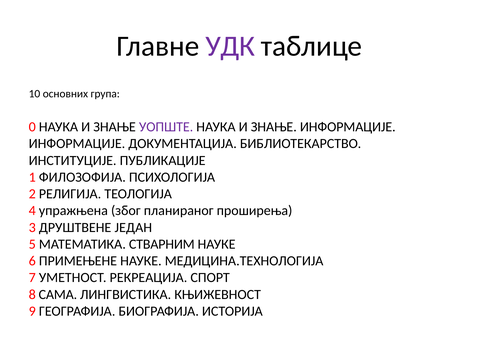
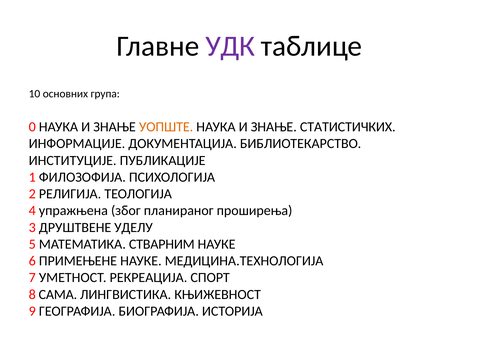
УОПШТЕ colour: purple -> orange (166, 127)
ЗНАЊЕ ИНФОРМАЦИЈЕ: ИНФОРМАЦИЈЕ -> СТАТИСТИЧКИХ (348, 127)
ЈЕДАН: ЈЕДАН -> УДЕЛУ (133, 228)
